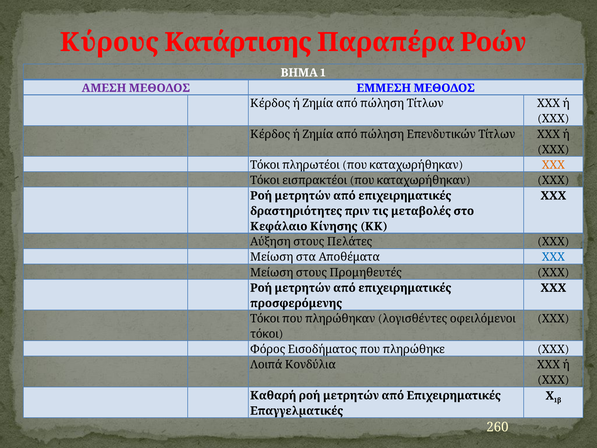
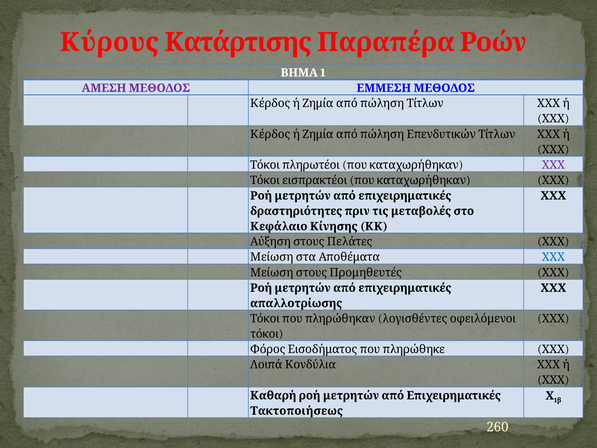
ΧΧΧ colour: orange -> purple (553, 165)
προσφερόμενης: προσφερόμενης -> απαλλοτρίωσης (296, 303)
Επαγγελµατικές: Επαγγελµατικές -> Τακτοποιήσεως (297, 411)
